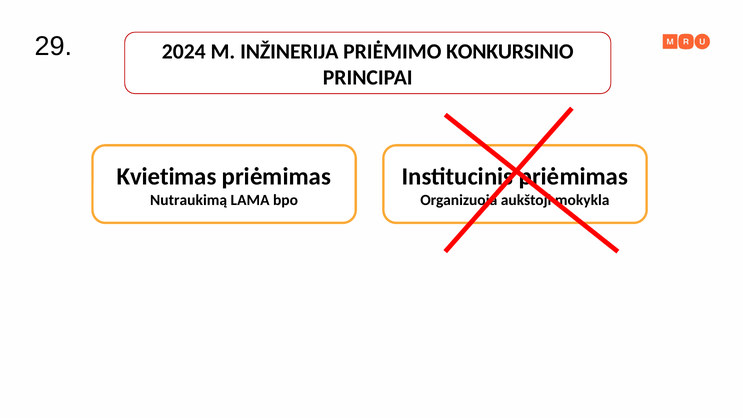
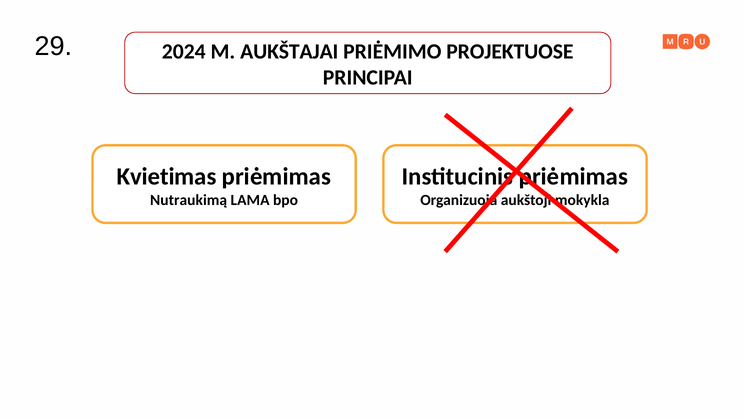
INŽINERIJA: INŽINERIJA -> AUKŠTAJAI (289, 51)
KONKURSINIO: KONKURSINIO -> PROJEKTUOSE (510, 51)
